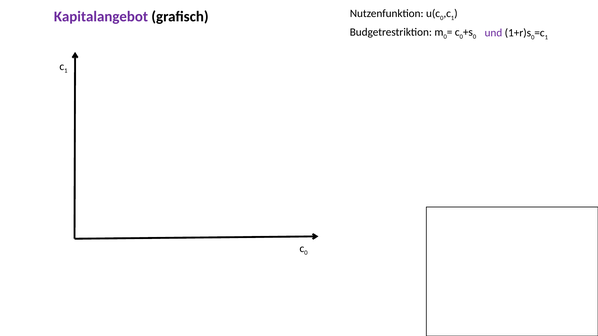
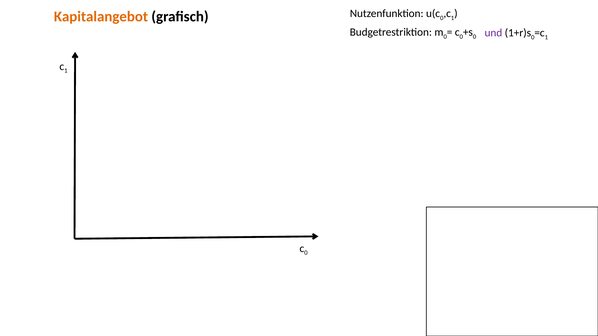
Kapitalangebot colour: purple -> orange (101, 17)
